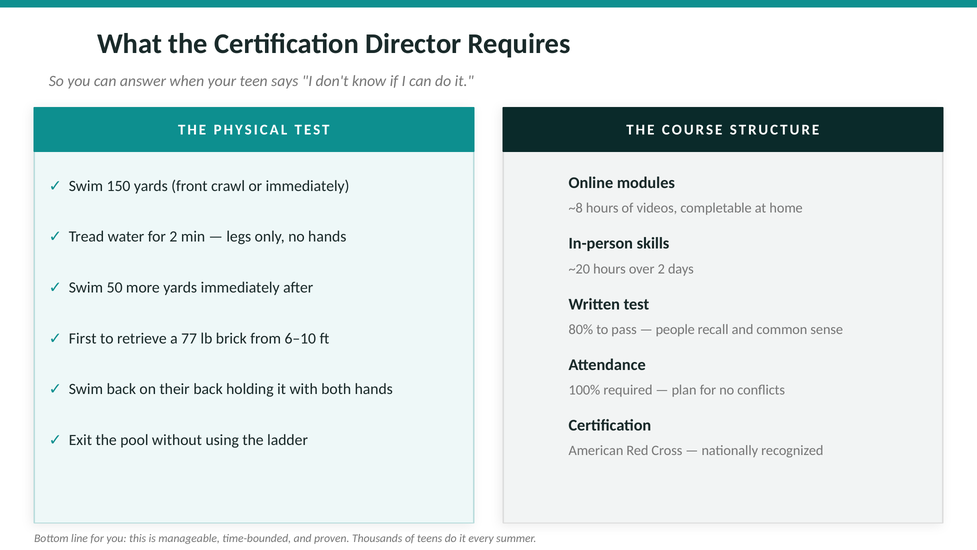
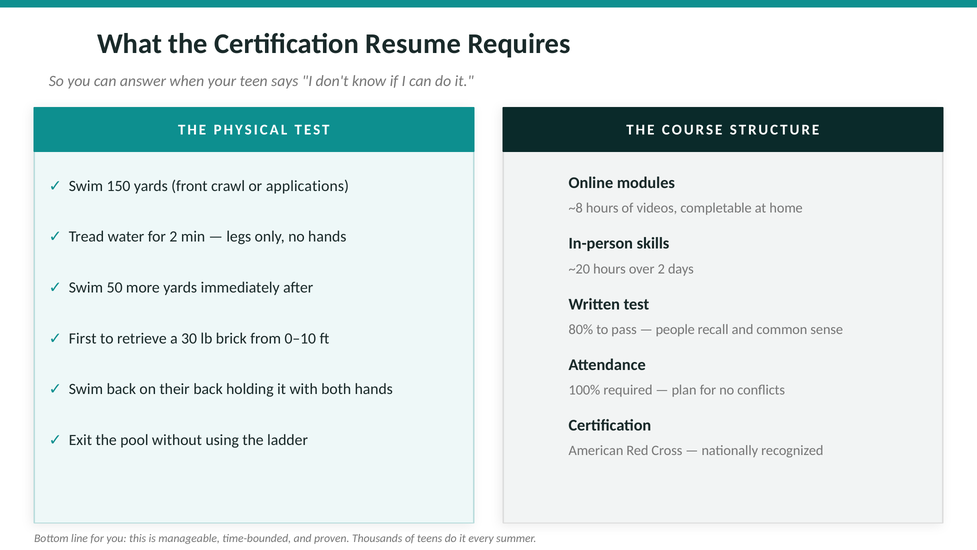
Director: Director -> Resume (413, 44)
or immediately: immediately -> applications (307, 186)
77: 77 -> 30 (189, 338)
6–10: 6–10 -> 0–10 (300, 338)
